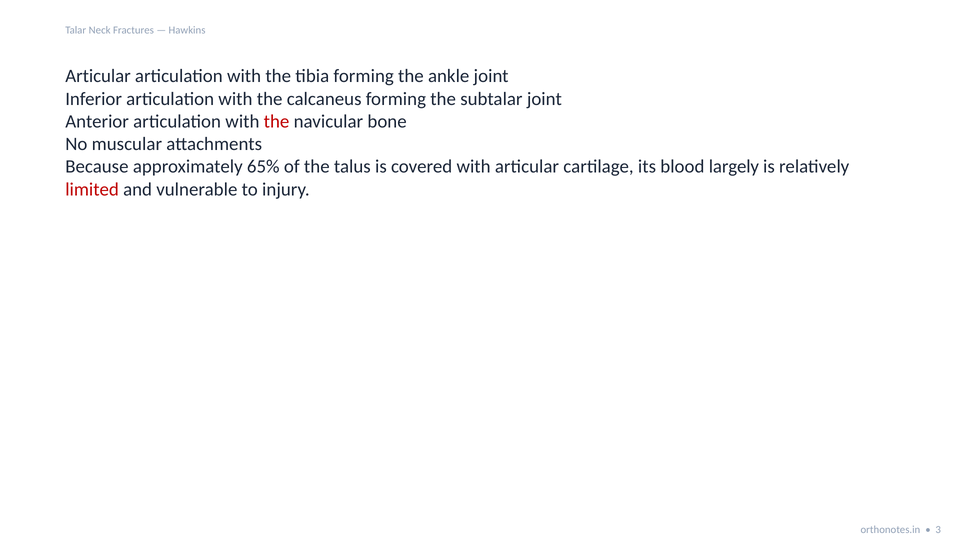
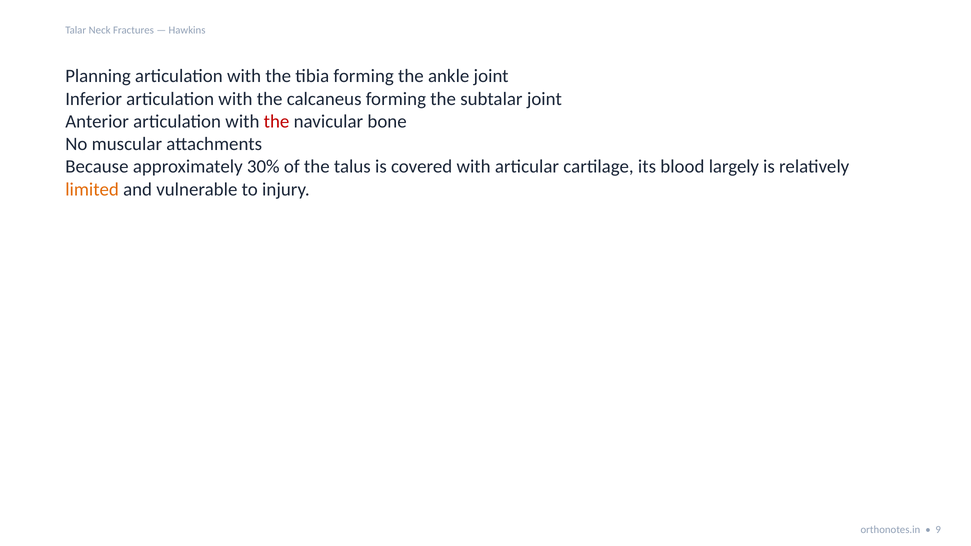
Articular: Articular -> Planning (98, 76)
65%: 65% -> 30% (263, 167)
limited colour: red -> orange (92, 189)
3: 3 -> 9 (938, 530)
